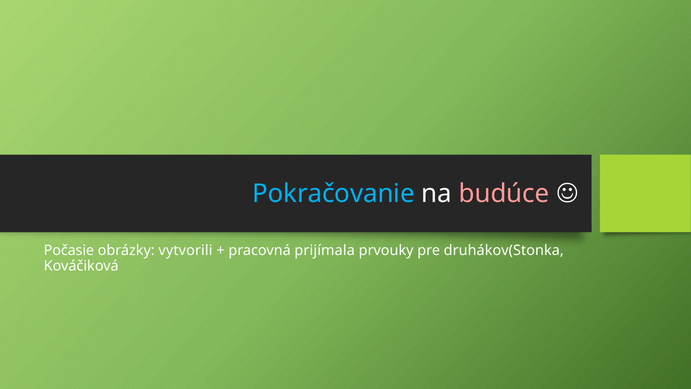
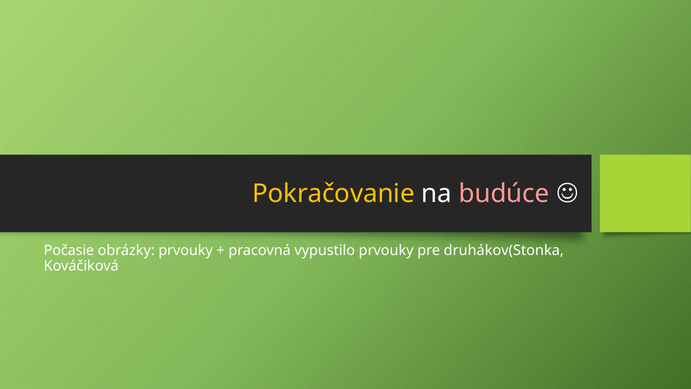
Pokračovanie colour: light blue -> yellow (333, 193)
obrázky vytvorili: vytvorili -> prvouky (186, 250)
prijímala: prijímala -> vypustilo (325, 250)
